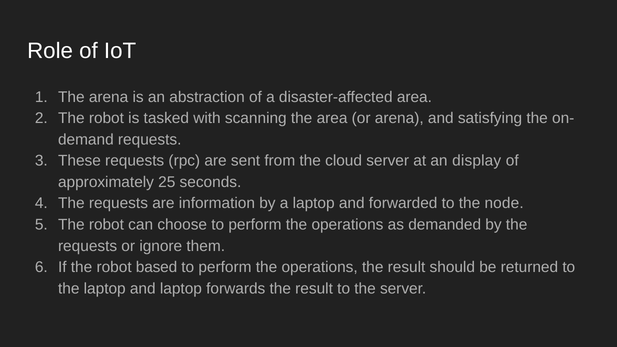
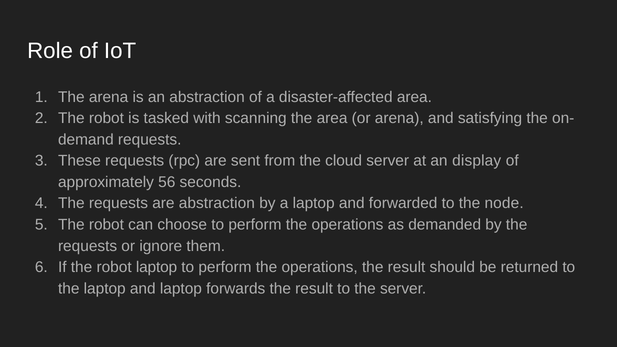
25: 25 -> 56 (167, 182)
are information: information -> abstraction (217, 203)
robot based: based -> laptop (157, 267)
